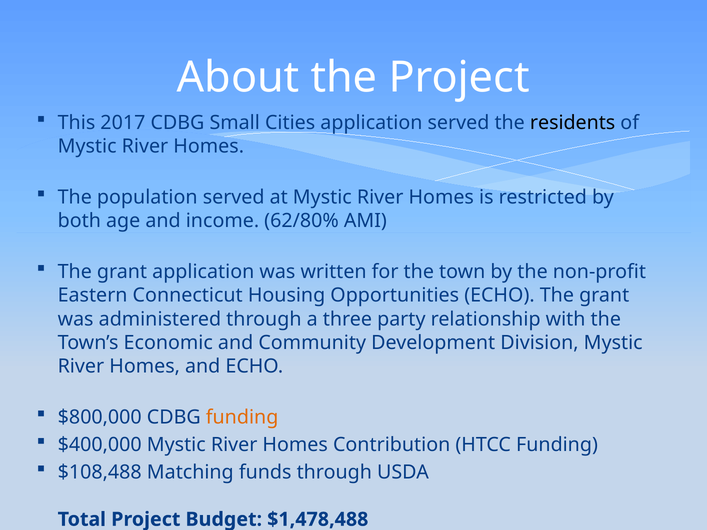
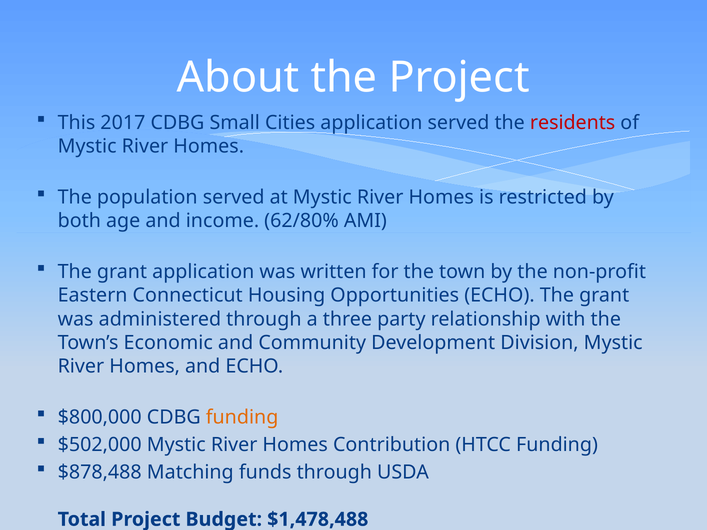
residents colour: black -> red (573, 123)
$400,000: $400,000 -> $502,000 (100, 445)
$108,488: $108,488 -> $878,488 (100, 472)
